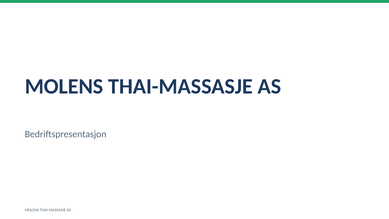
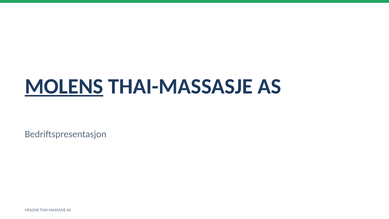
MOLENS underline: none -> present (64, 86)
